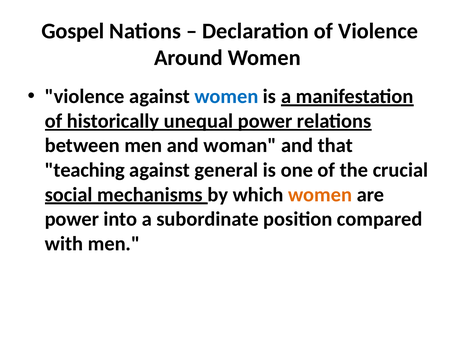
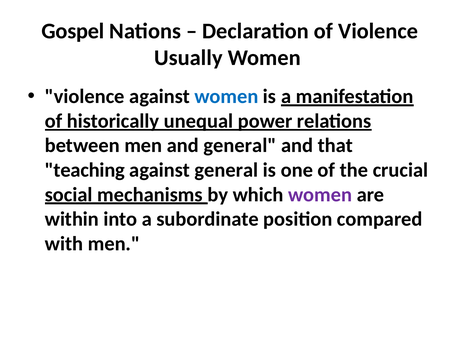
Around: Around -> Usually (188, 58)
and woman: woman -> general (240, 146)
women colour: orange -> purple (320, 195)
power: power -> within (72, 219)
